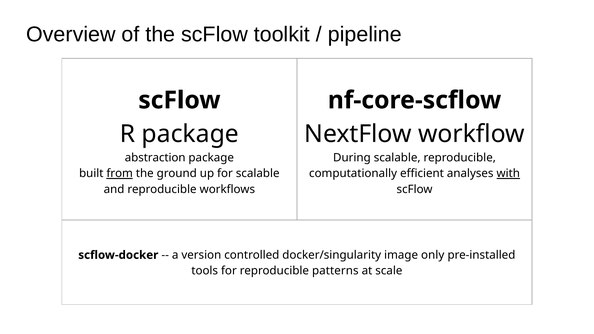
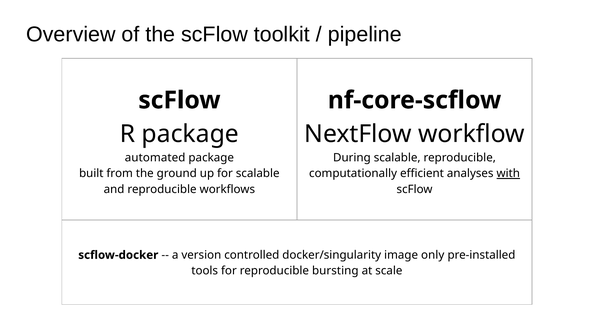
abstraction: abstraction -> automated (155, 158)
from underline: present -> none (120, 174)
patterns: patterns -> bursting (335, 271)
